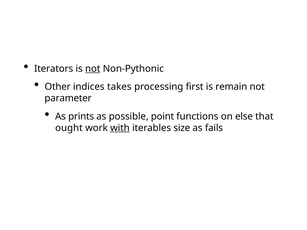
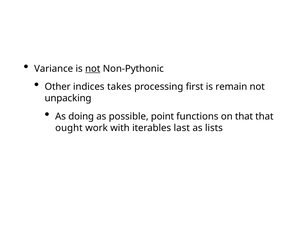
Iterators: Iterators -> Variance (54, 69)
parameter: parameter -> unpacking (68, 98)
prints: prints -> doing (81, 117)
on else: else -> that (244, 117)
with underline: present -> none (120, 128)
size: size -> last (182, 128)
fails: fails -> lists (214, 128)
